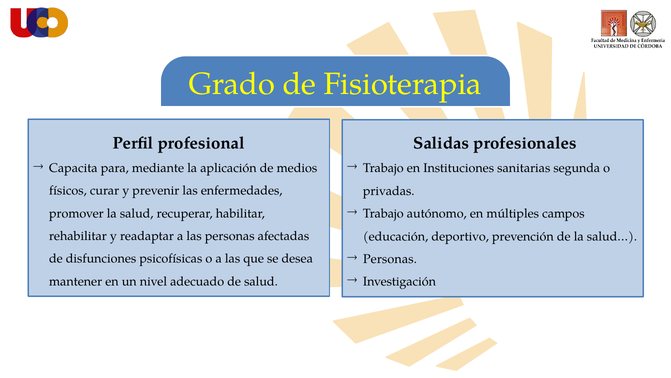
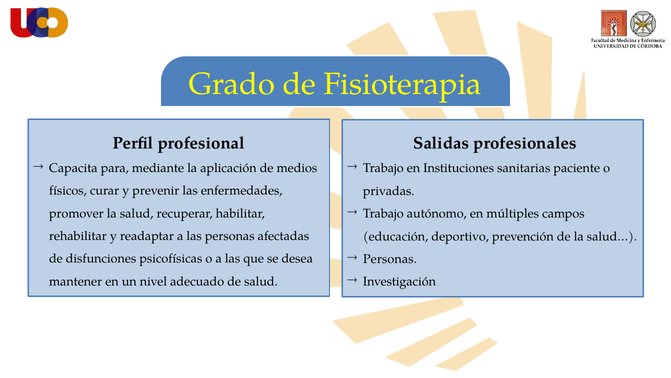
segunda: segunda -> paciente (577, 168)
